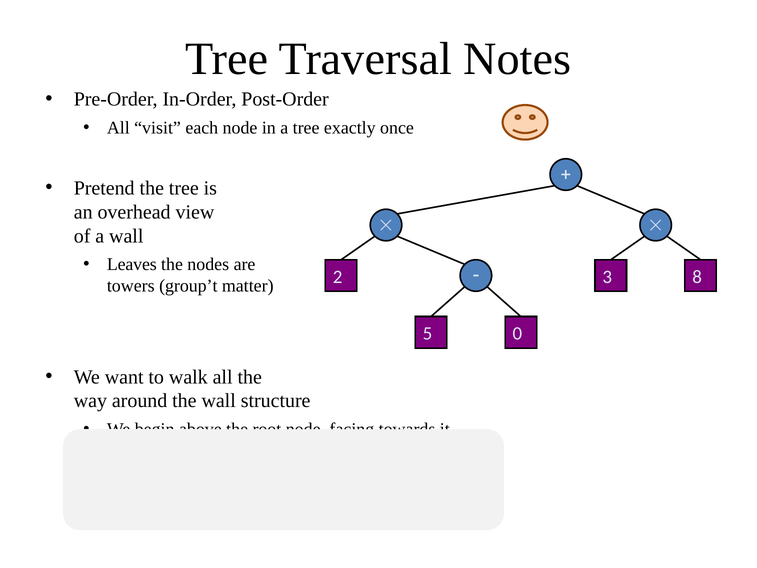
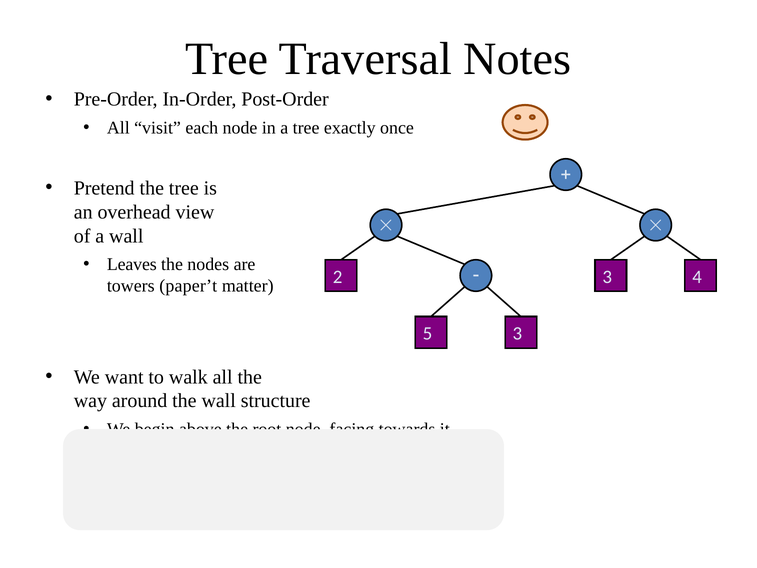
8: 8 -> 4 (697, 277)
group’t: group’t -> paper’t (188, 286)
5 0: 0 -> 3 (517, 333)
